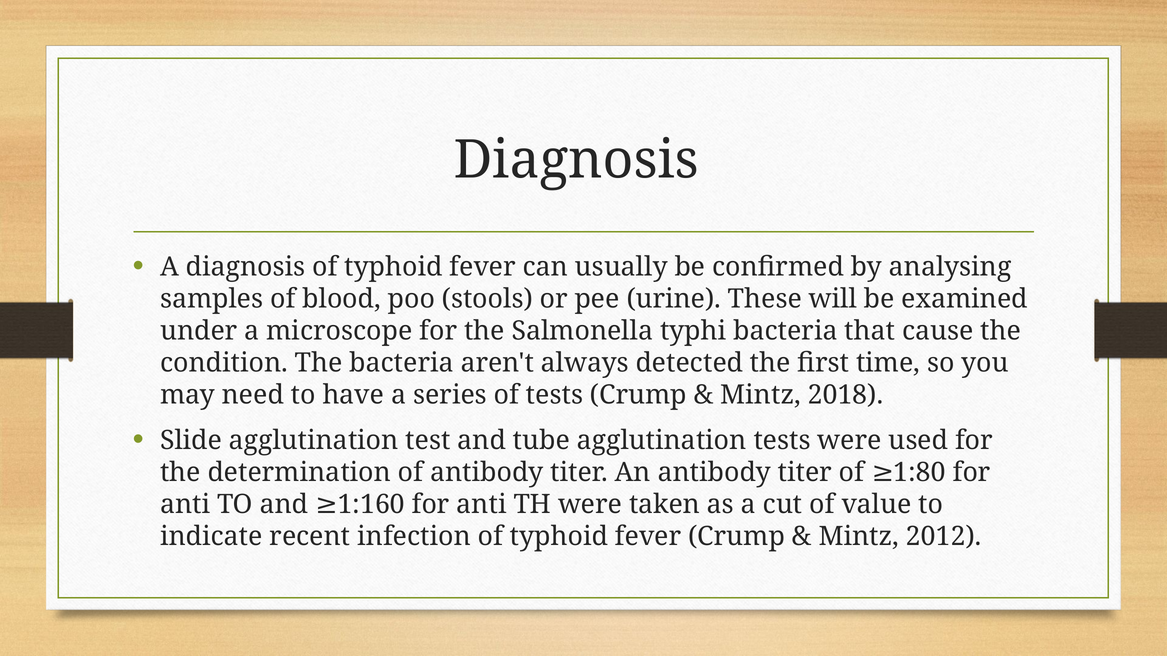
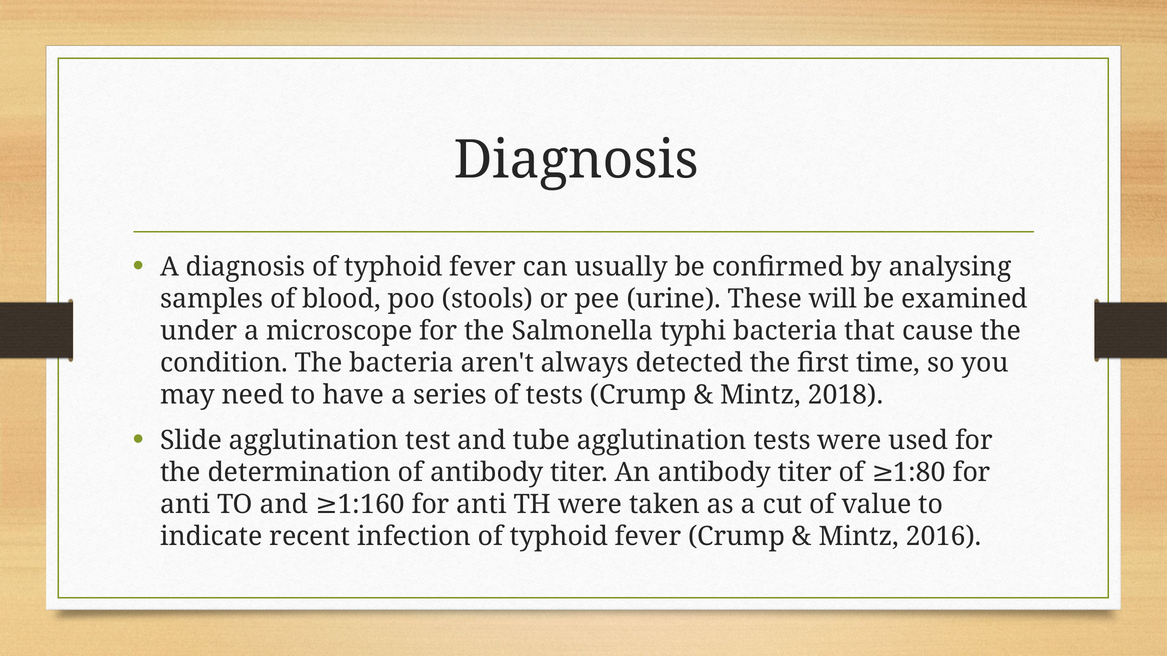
2012: 2012 -> 2016 (944, 537)
